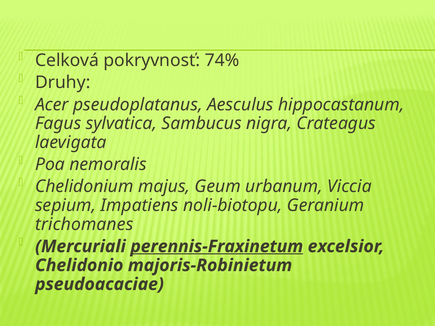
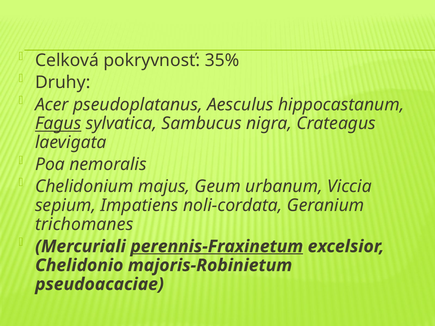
74%: 74% -> 35% (222, 61)
Fagus underline: none -> present (58, 124)
noli-biotopu: noli-biotopu -> noli-cordata (233, 206)
